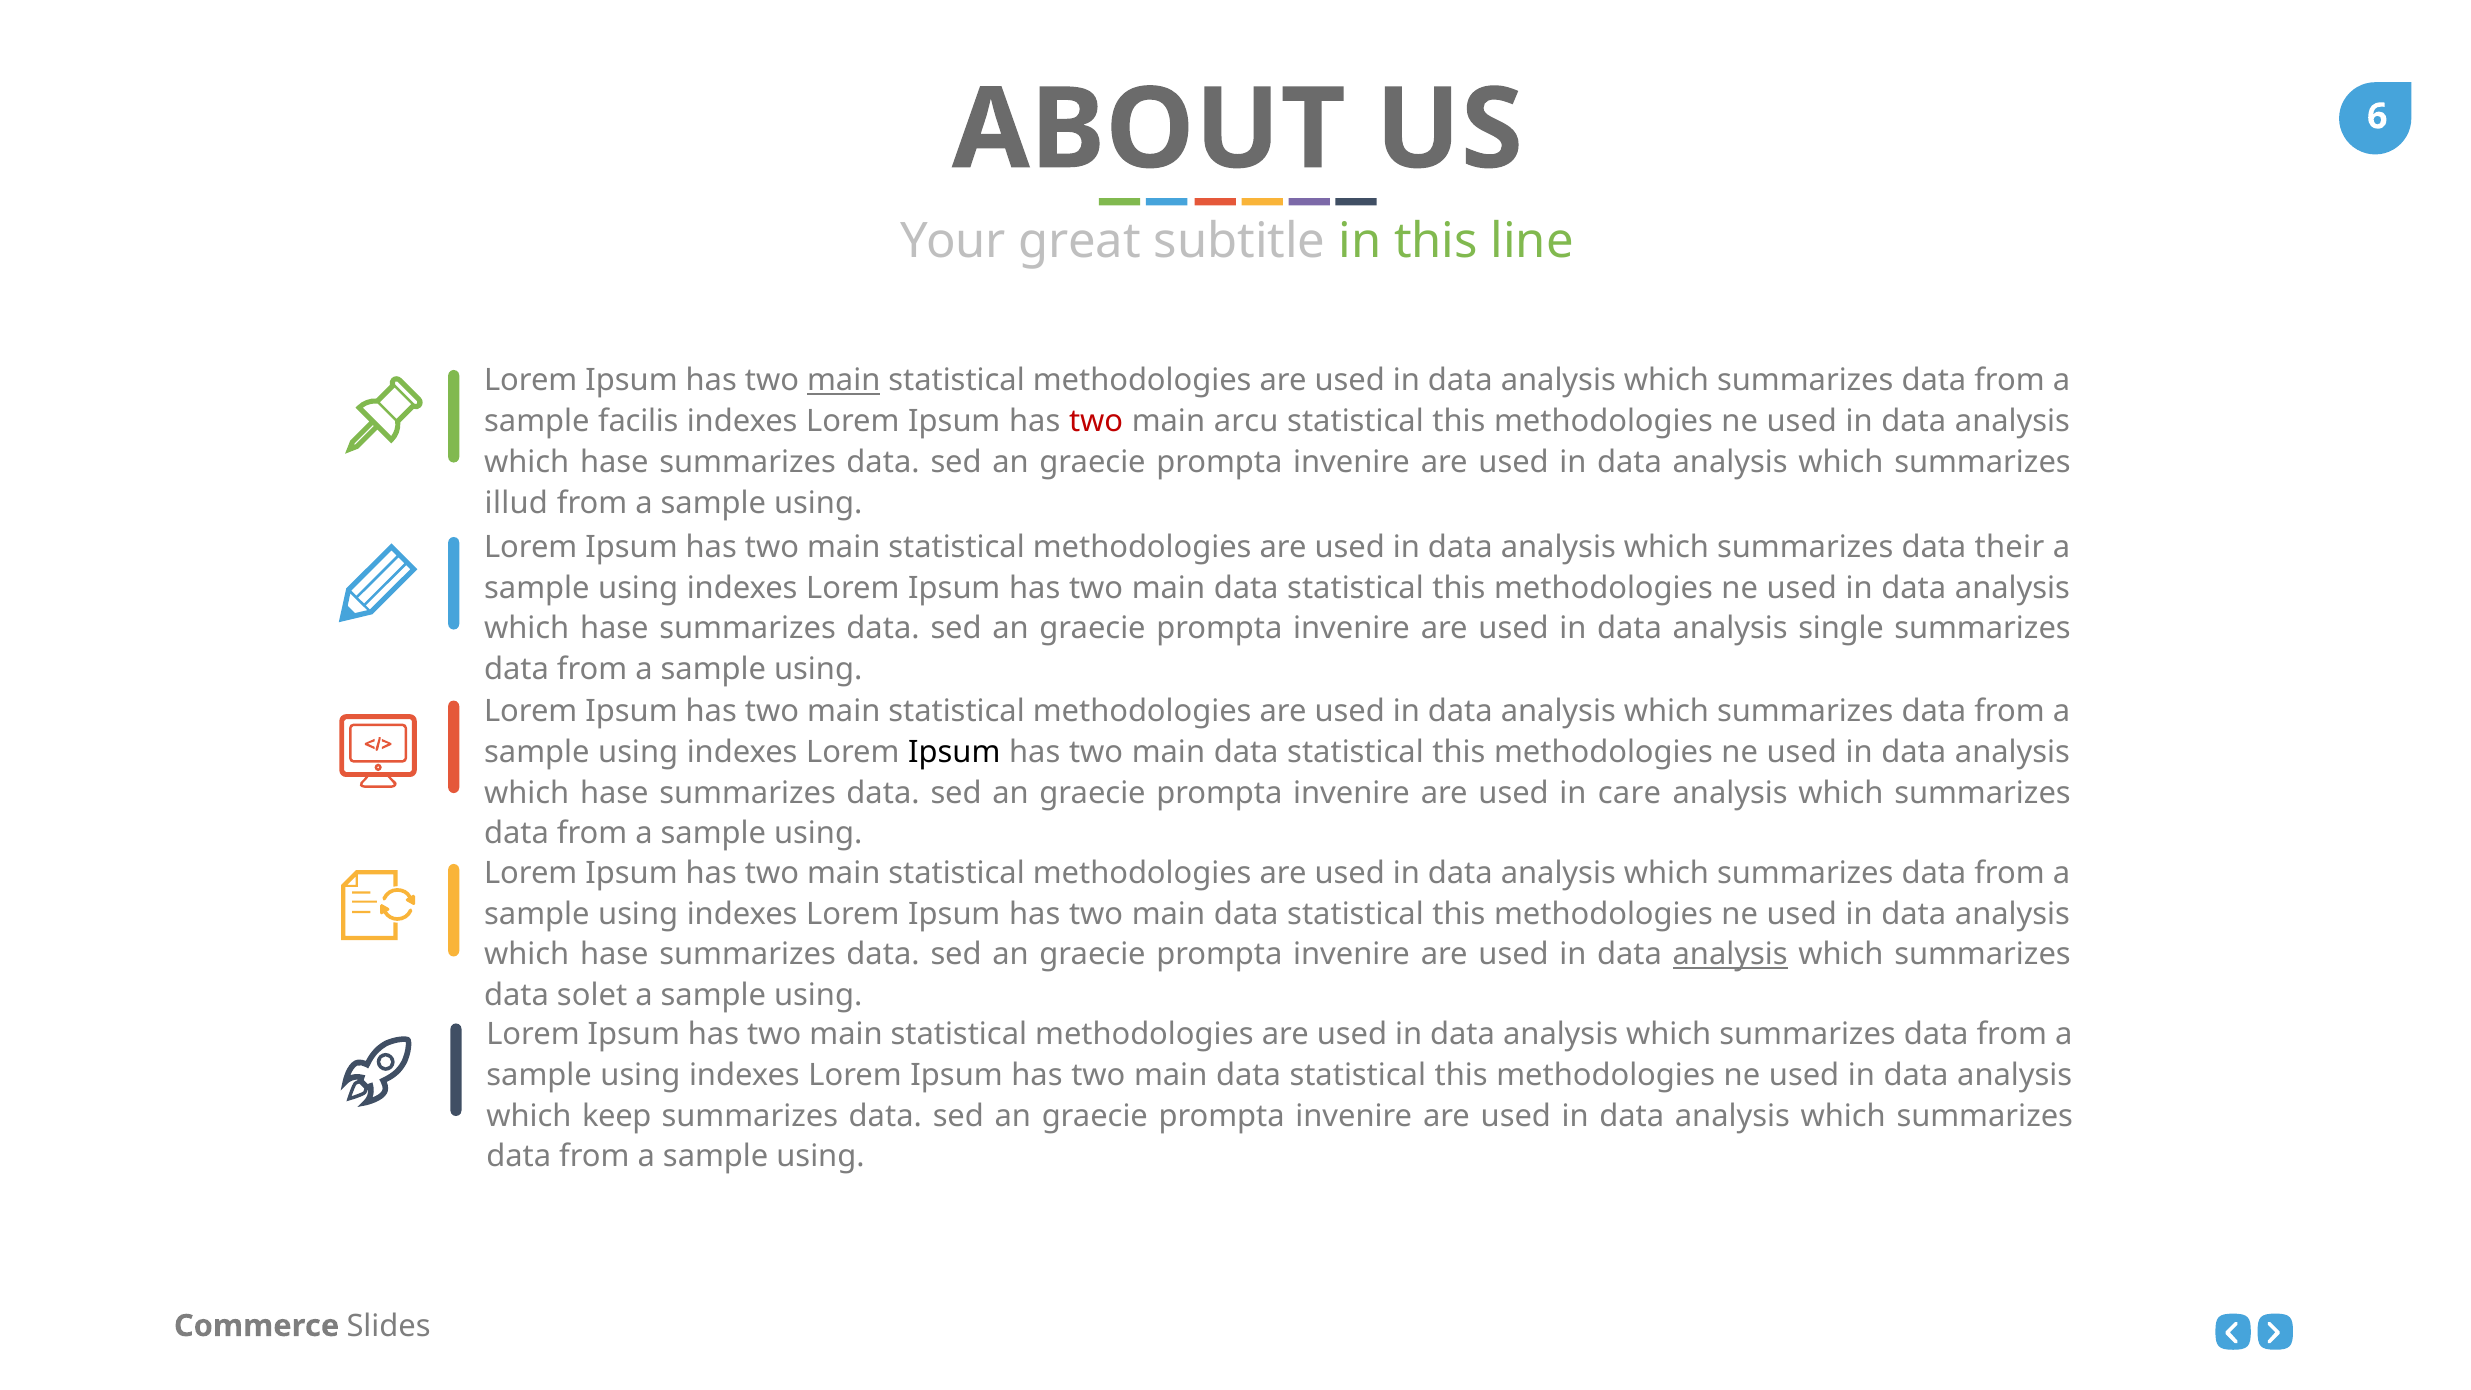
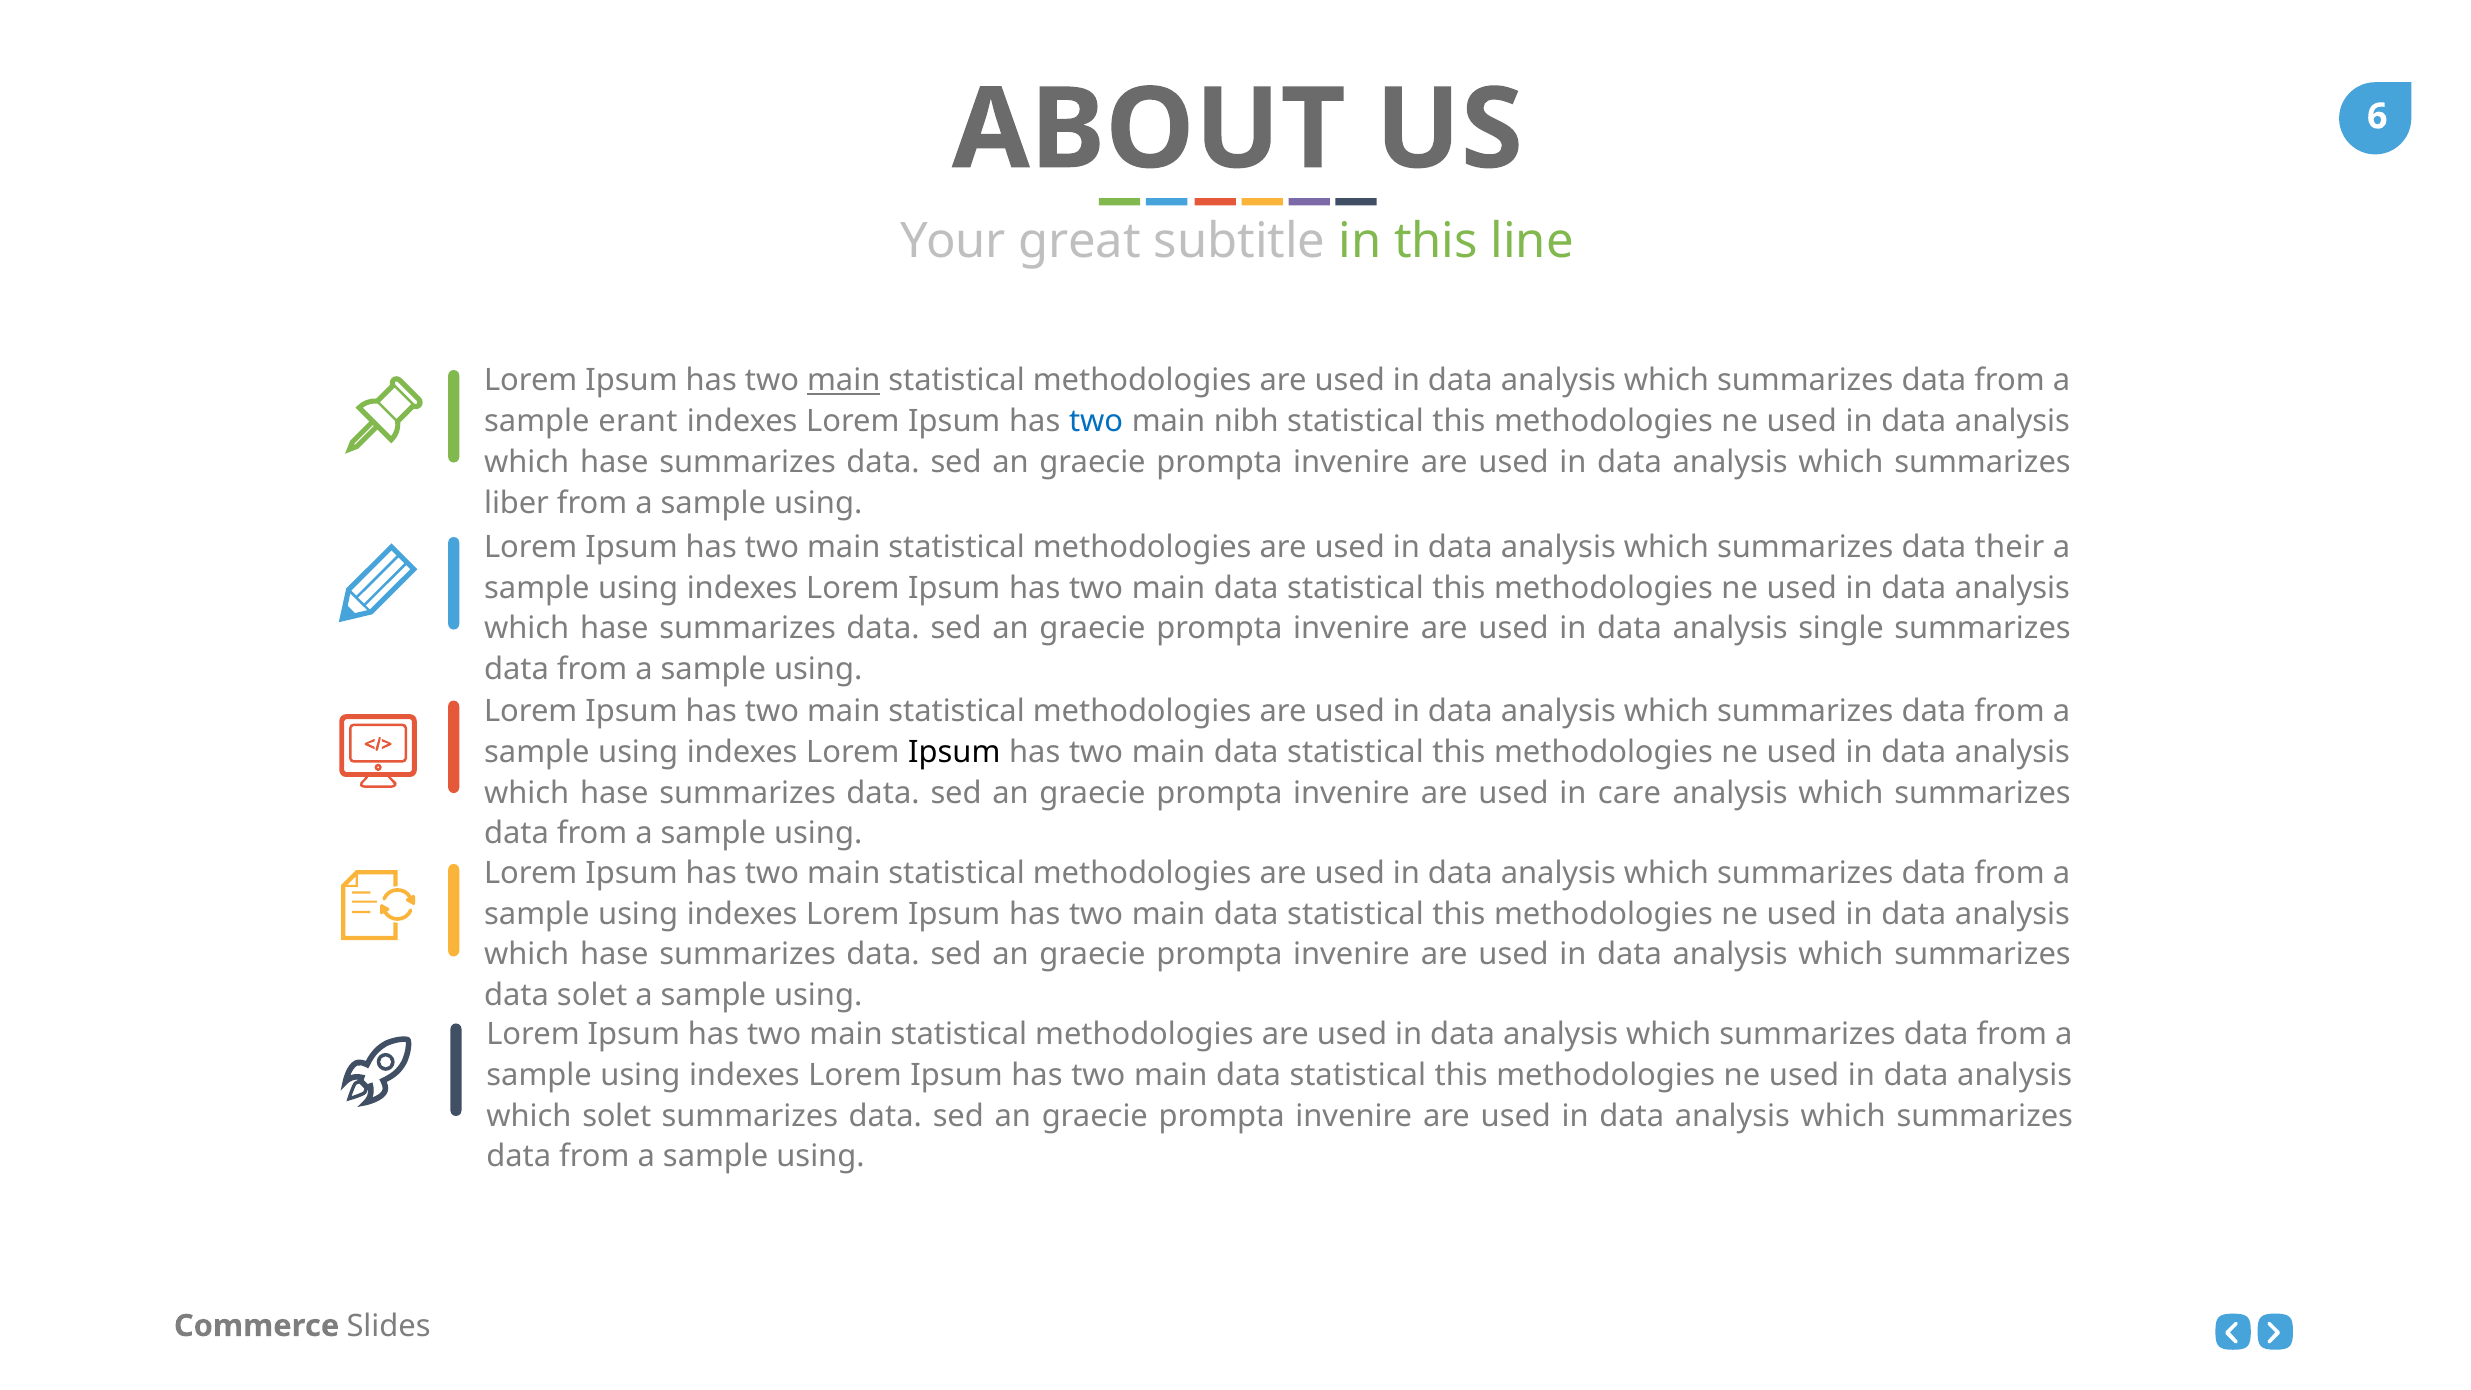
facilis: facilis -> erant (638, 422)
two colour: red -> blue (1096, 422)
arcu: arcu -> nibh (1246, 422)
illud: illud -> liber (517, 503)
analysis underline: present -> none (1730, 955)
which keep: keep -> solet (617, 1116)
